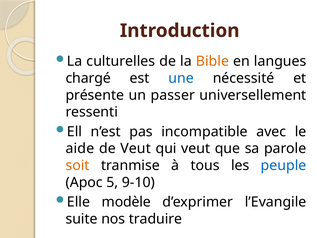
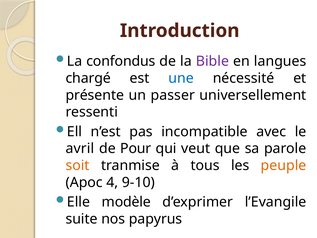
culturelles: culturelles -> confondus (121, 61)
Bible colour: orange -> purple (212, 61)
aide: aide -> avril (80, 148)
de Veut: Veut -> Pour (136, 148)
peuple colour: blue -> orange (284, 165)
5: 5 -> 4 (112, 182)
traduire: traduire -> papyrus (156, 219)
